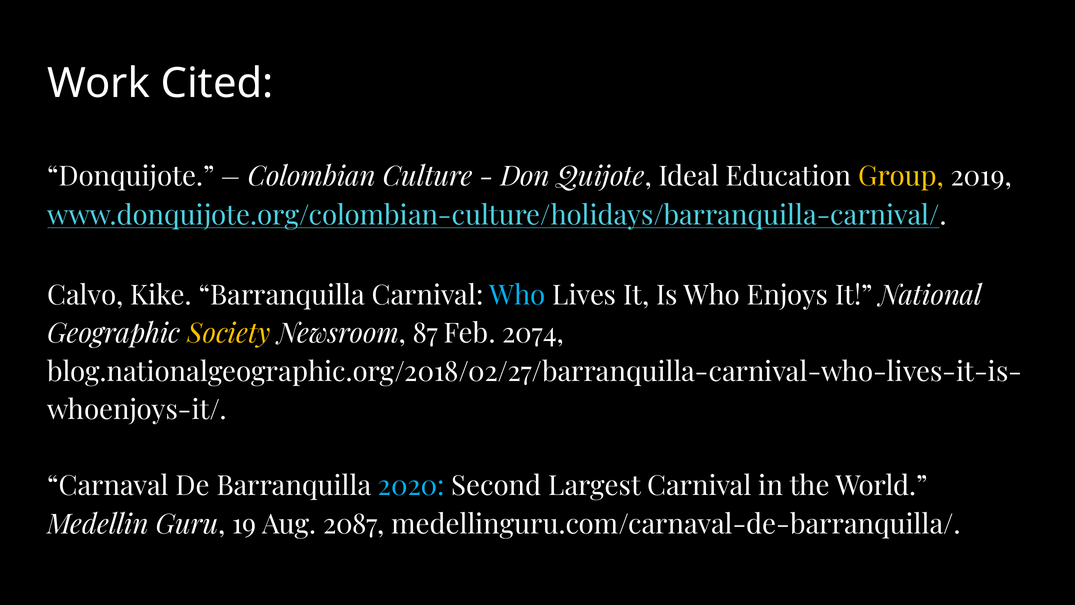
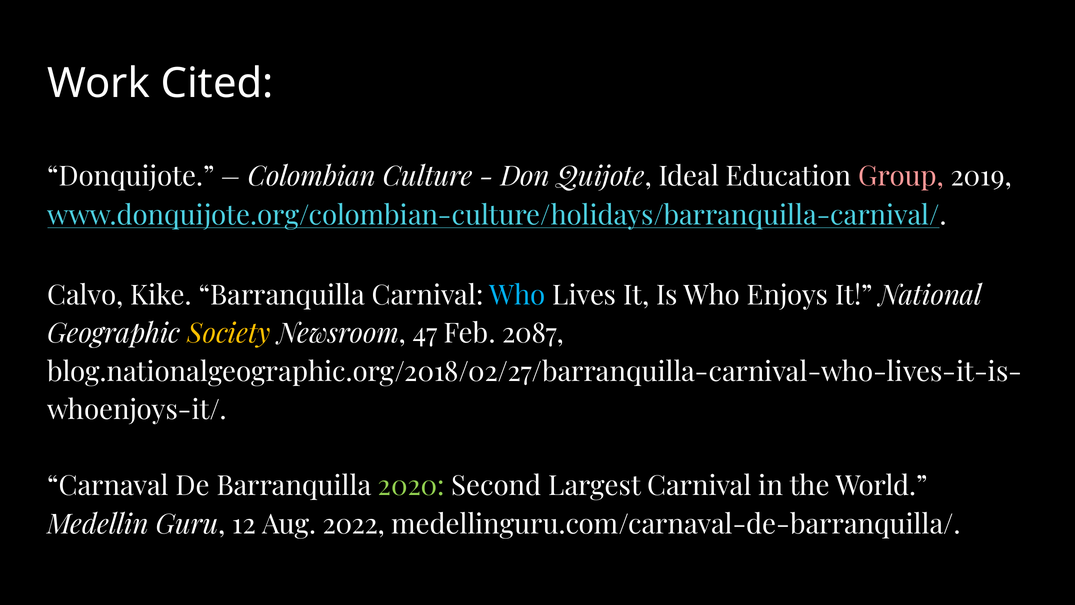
Group colour: yellow -> pink (901, 177)
87: 87 -> 47 (425, 334)
2074: 2074 -> 2087 (533, 334)
2020 colour: light blue -> light green (411, 486)
19: 19 -> 12 (244, 524)
2087: 2087 -> 2022 (354, 524)
